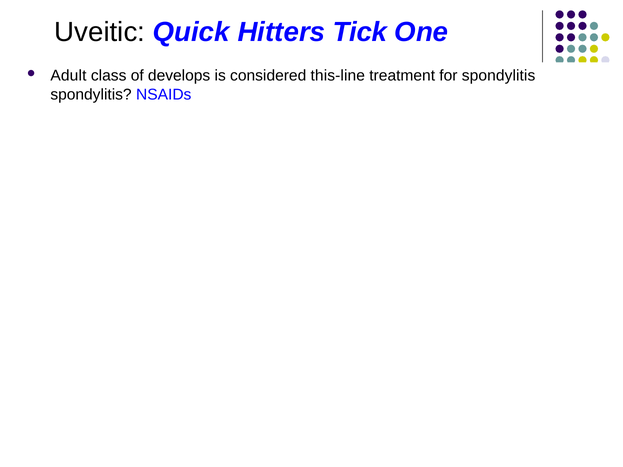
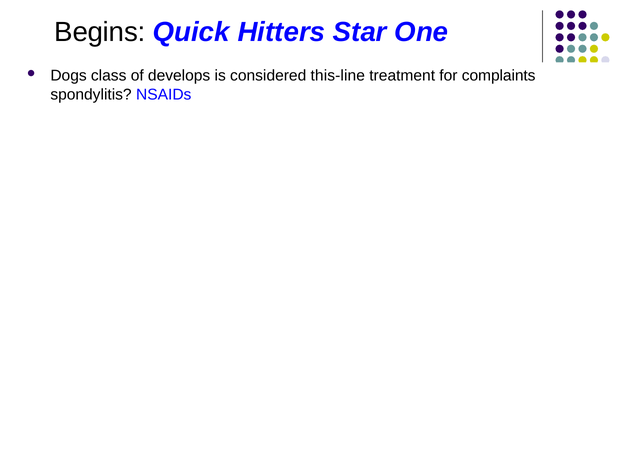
Uveitic: Uveitic -> Begins (100, 32)
Tick: Tick -> Star (360, 32)
Adult: Adult -> Dogs (69, 76)
for spondylitis: spondylitis -> complaints (499, 76)
